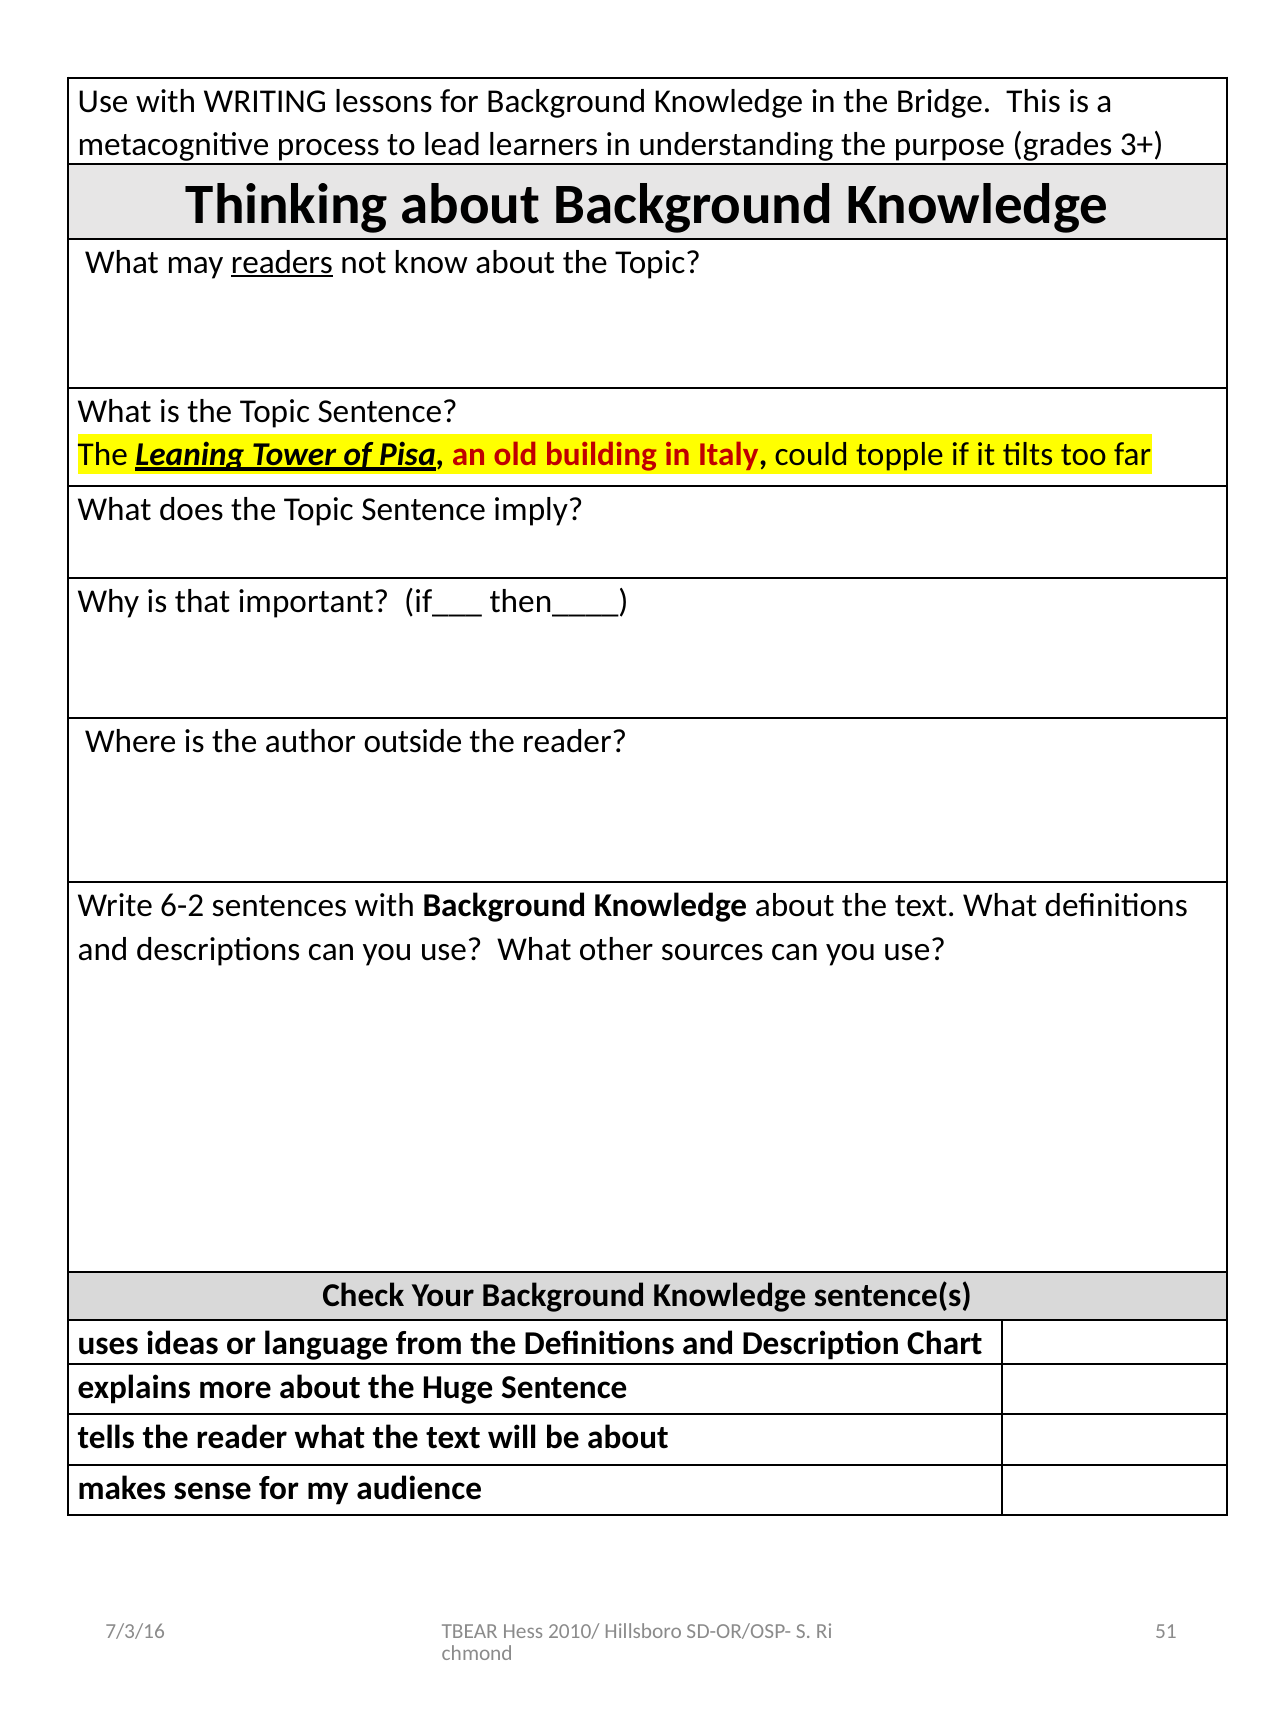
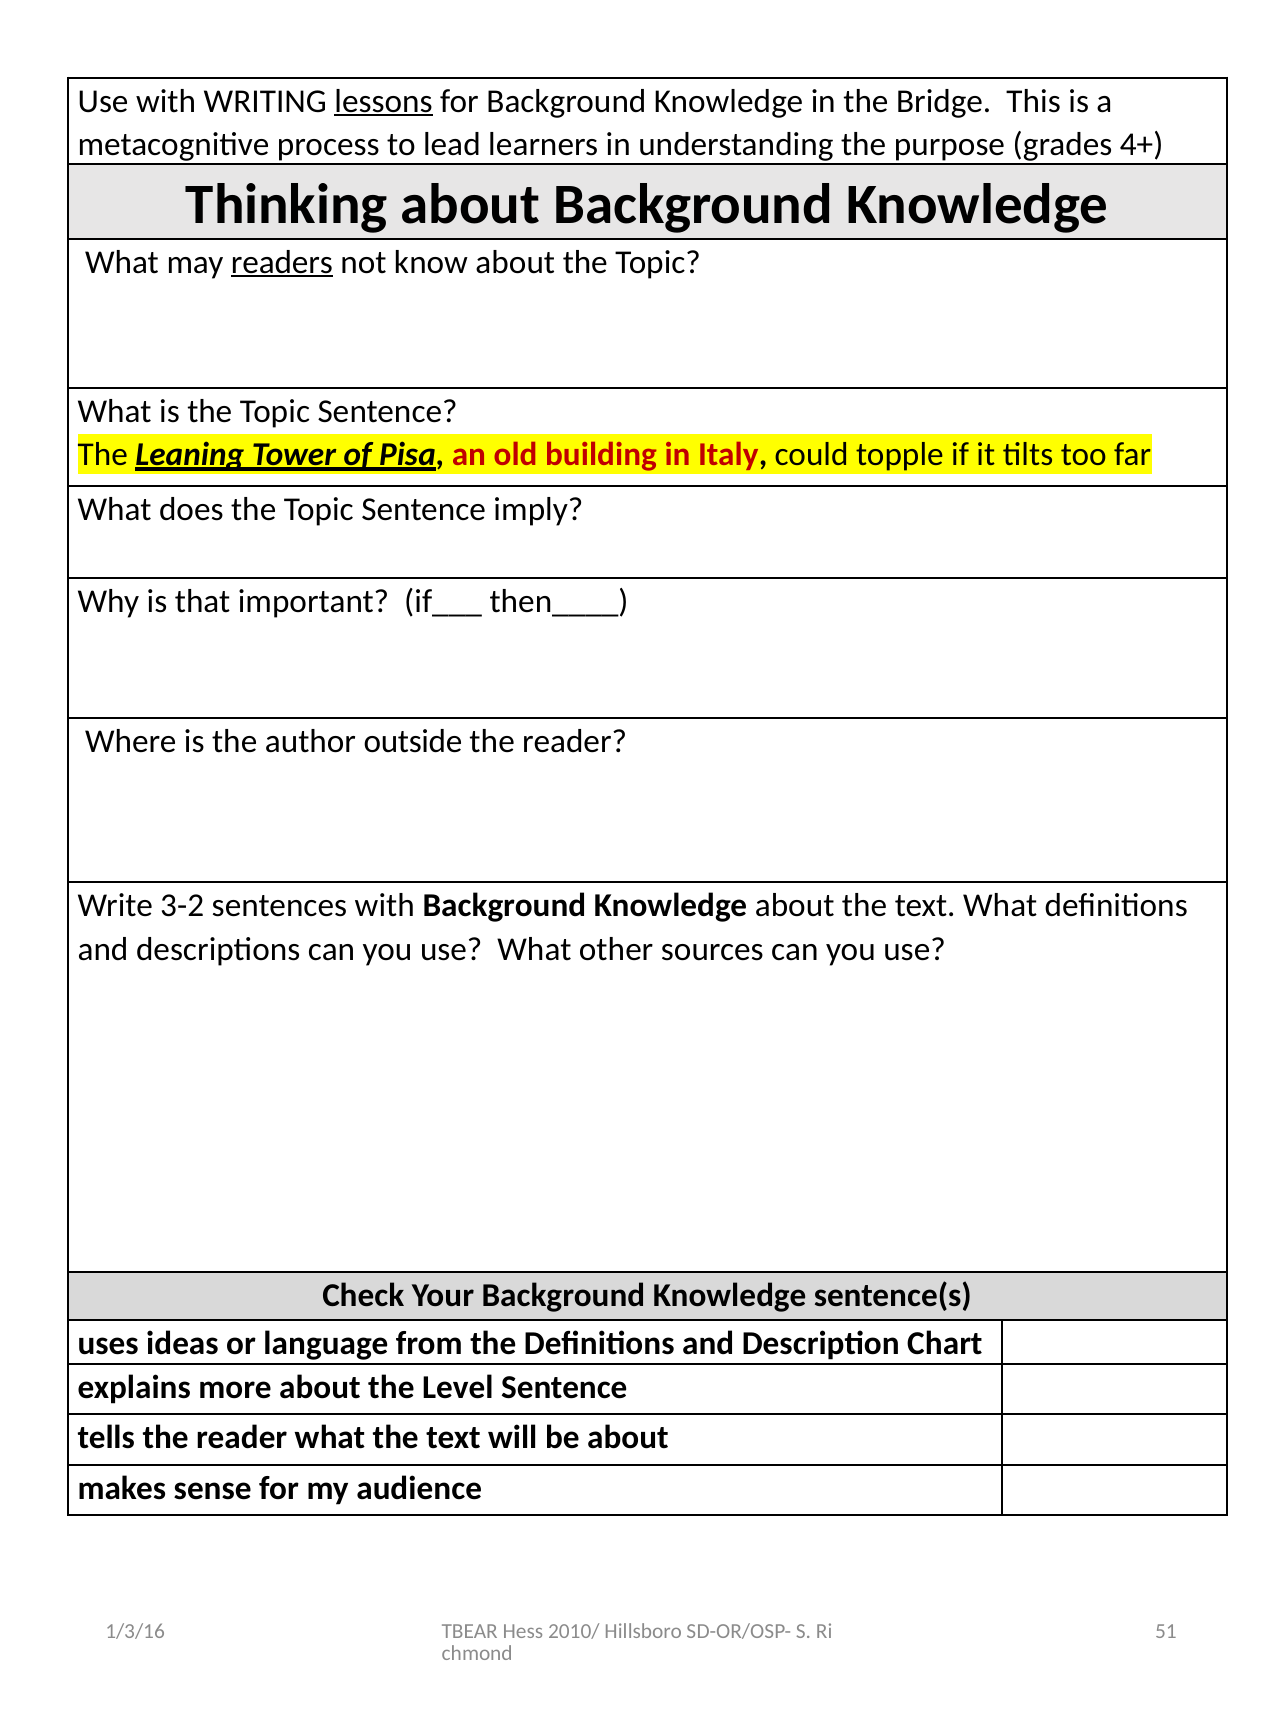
lessons underline: none -> present (384, 101)
3+: 3+ -> 4+ (1142, 144)
6-2: 6-2 -> 3-2 (182, 906)
Huge: Huge -> Level (458, 1387)
7/3/16: 7/3/16 -> 1/3/16 (135, 1631)
